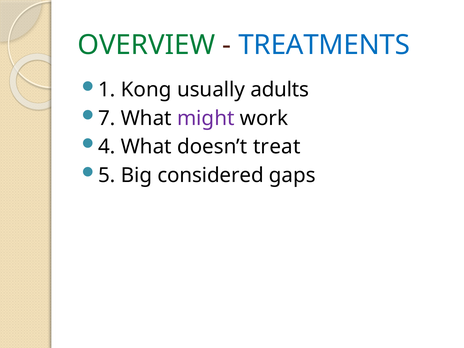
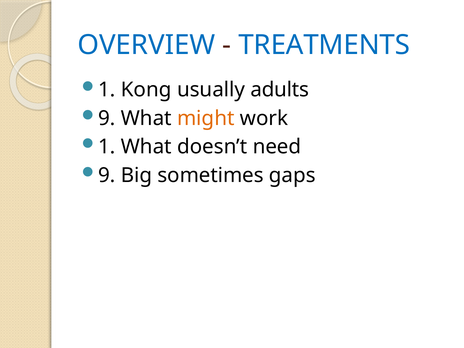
OVERVIEW colour: green -> blue (146, 45)
7: 7 -> 9 (107, 118)
might colour: purple -> orange (206, 118)
4: 4 -> 1 (107, 147)
treat: treat -> need (277, 147)
5: 5 -> 9 (107, 175)
considered: considered -> sometimes (211, 175)
